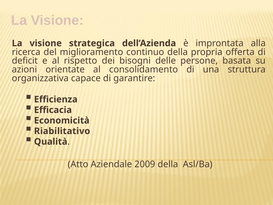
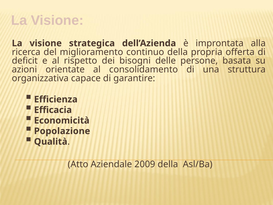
Riabilitativo: Riabilitativo -> Popolazione (62, 131)
